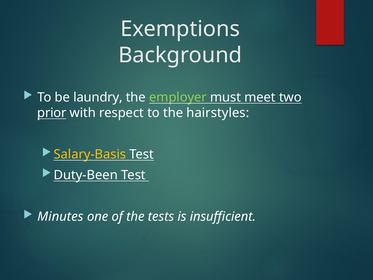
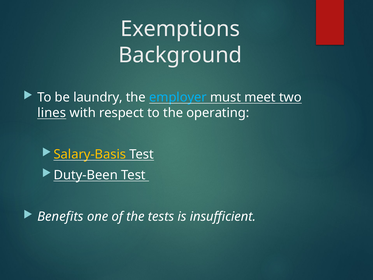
employer colour: light green -> light blue (178, 97)
prior: prior -> lines (52, 113)
hairstyles: hairstyles -> operating (218, 113)
Minutes: Minutes -> Benefits (60, 216)
